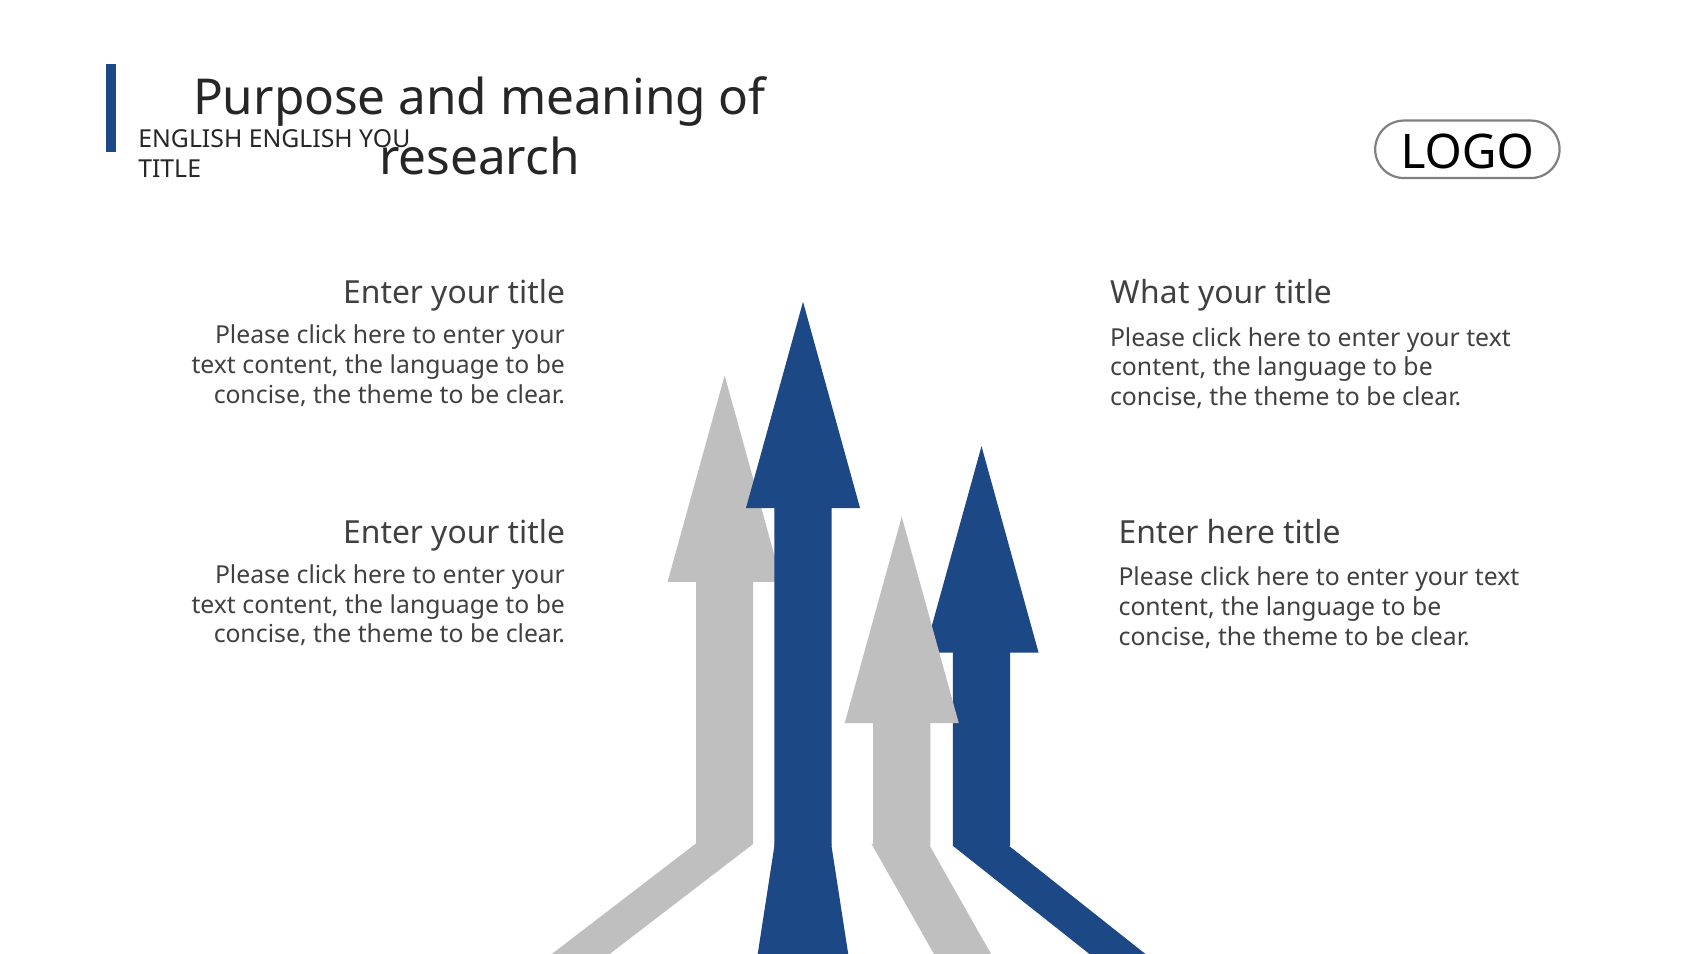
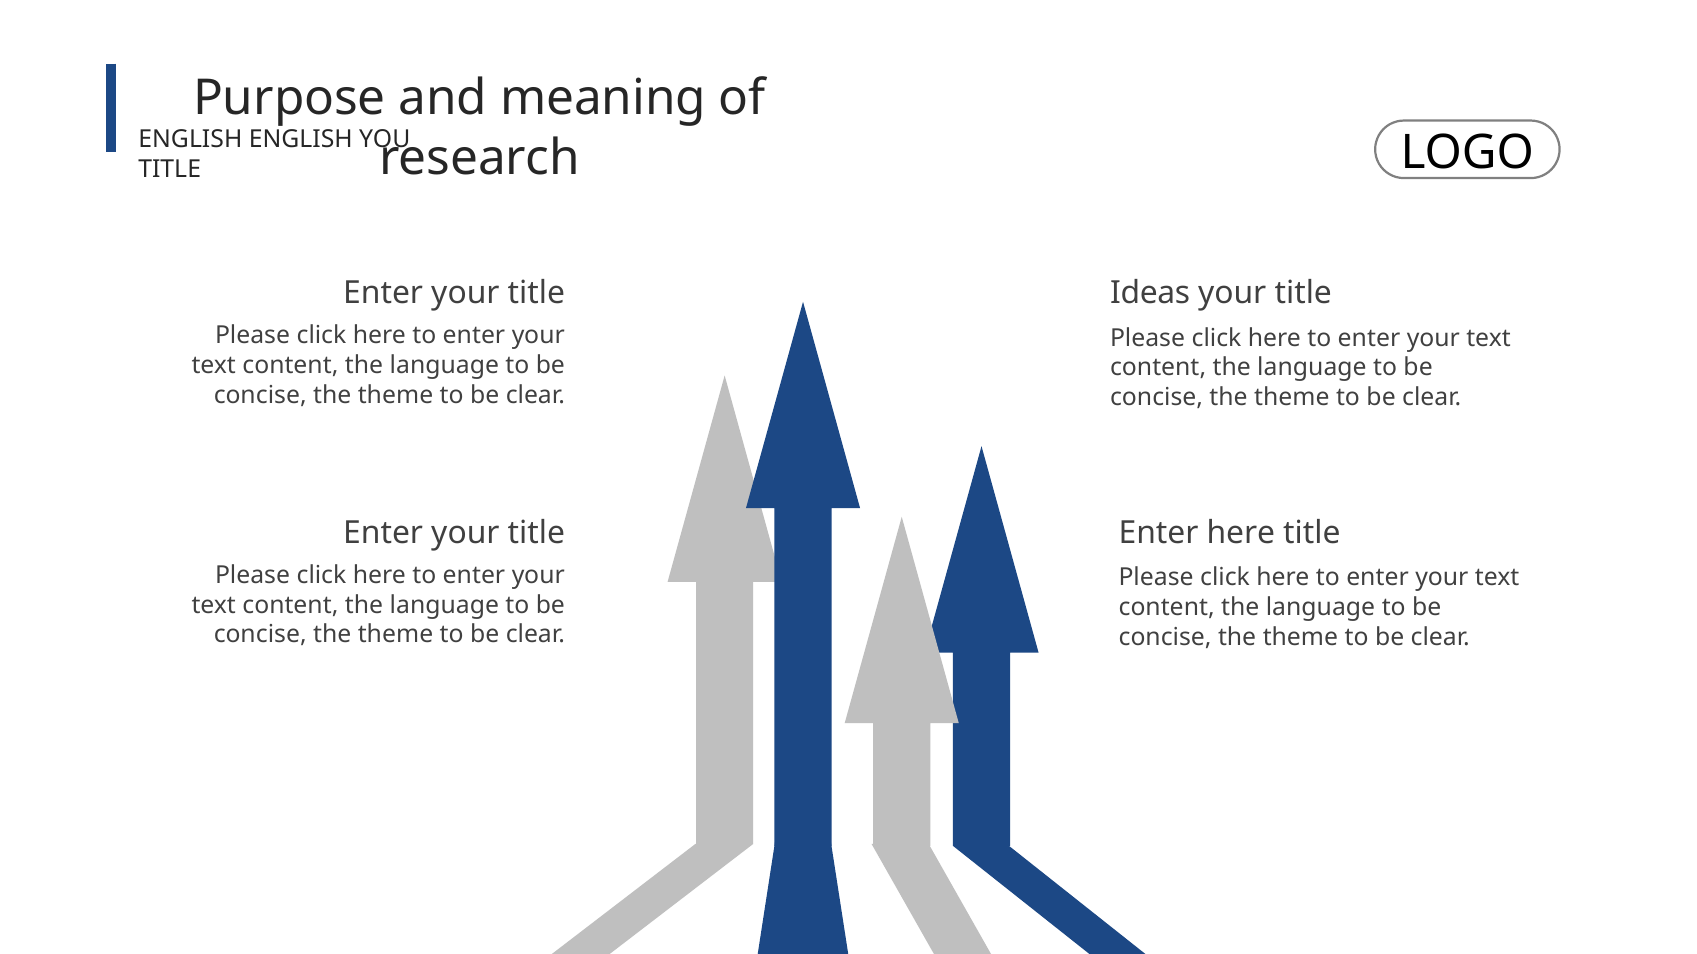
What: What -> Ideas (1150, 293)
